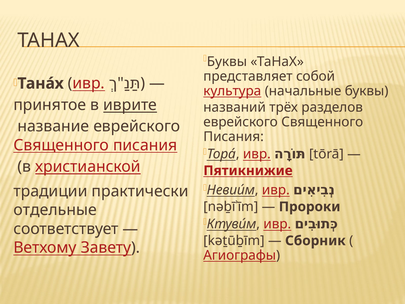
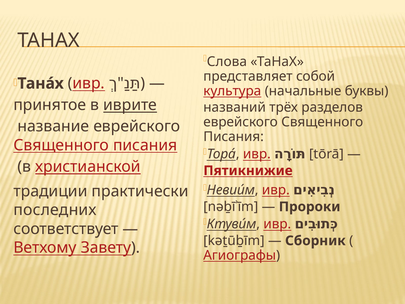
Буквы: Буквы -> Слова (227, 62)
отдельные: отдельные -> последних (55, 210)
